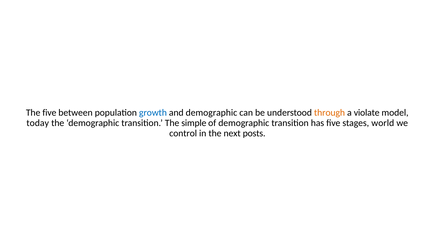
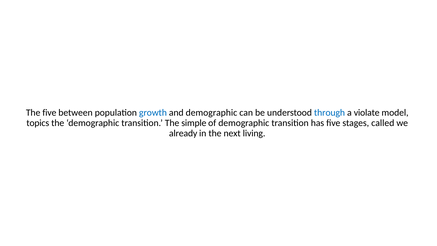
through colour: orange -> blue (330, 112)
today: today -> topics (38, 123)
world: world -> called (383, 123)
control: control -> already (183, 133)
posts: posts -> living (254, 133)
